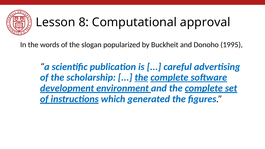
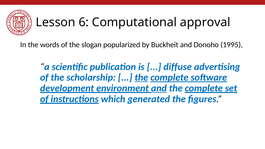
8: 8 -> 6 (84, 22)
careful: careful -> diffuse (178, 67)
and underline: none -> present (159, 88)
